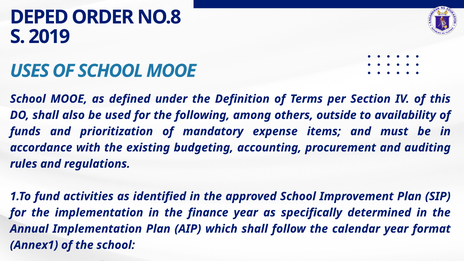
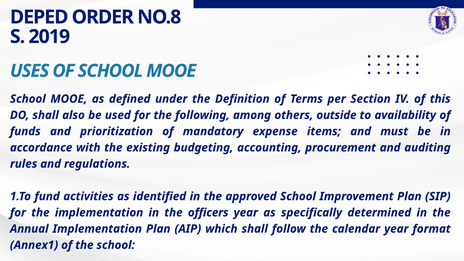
finance: finance -> officers (208, 213)
